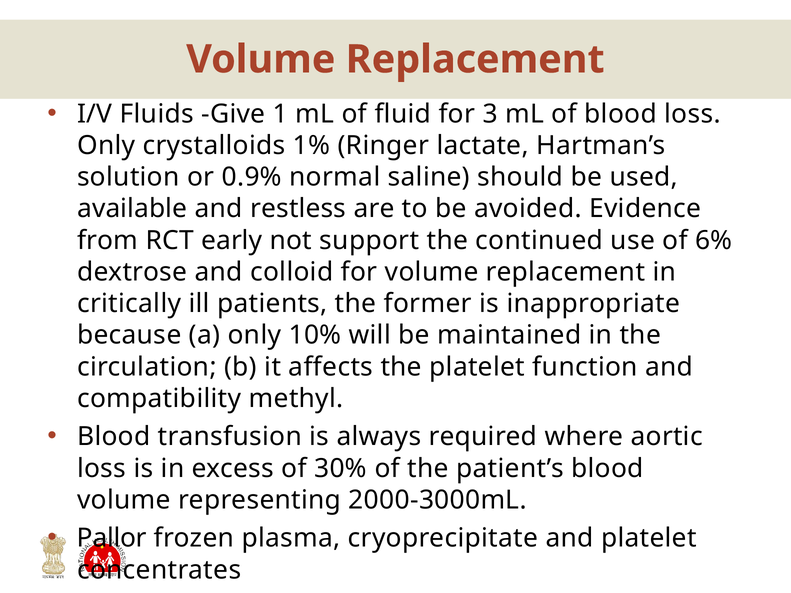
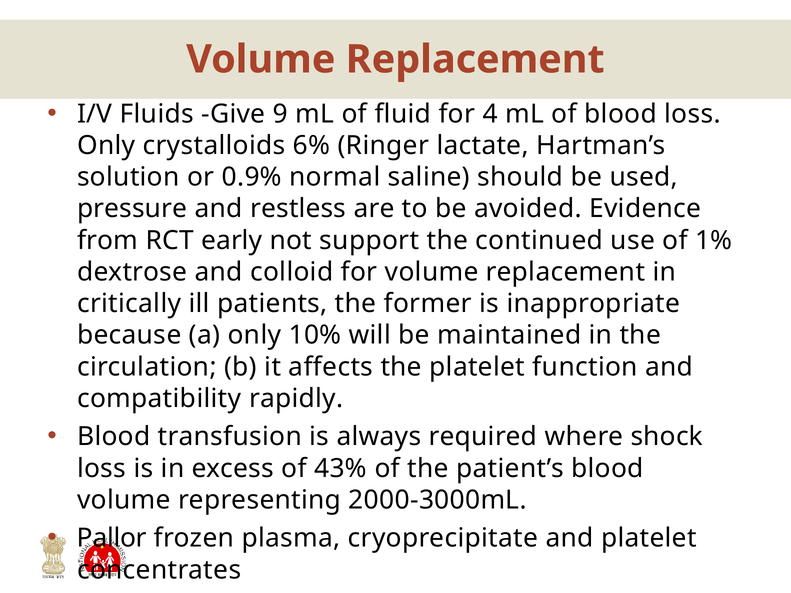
1: 1 -> 9 (280, 114)
3: 3 -> 4 (490, 114)
1%: 1% -> 6% (311, 146)
available: available -> pressure (132, 209)
6%: 6% -> 1% (714, 240)
methyl: methyl -> rapidly (296, 399)
aortic: aortic -> shock (667, 437)
30%: 30% -> 43% (341, 469)
